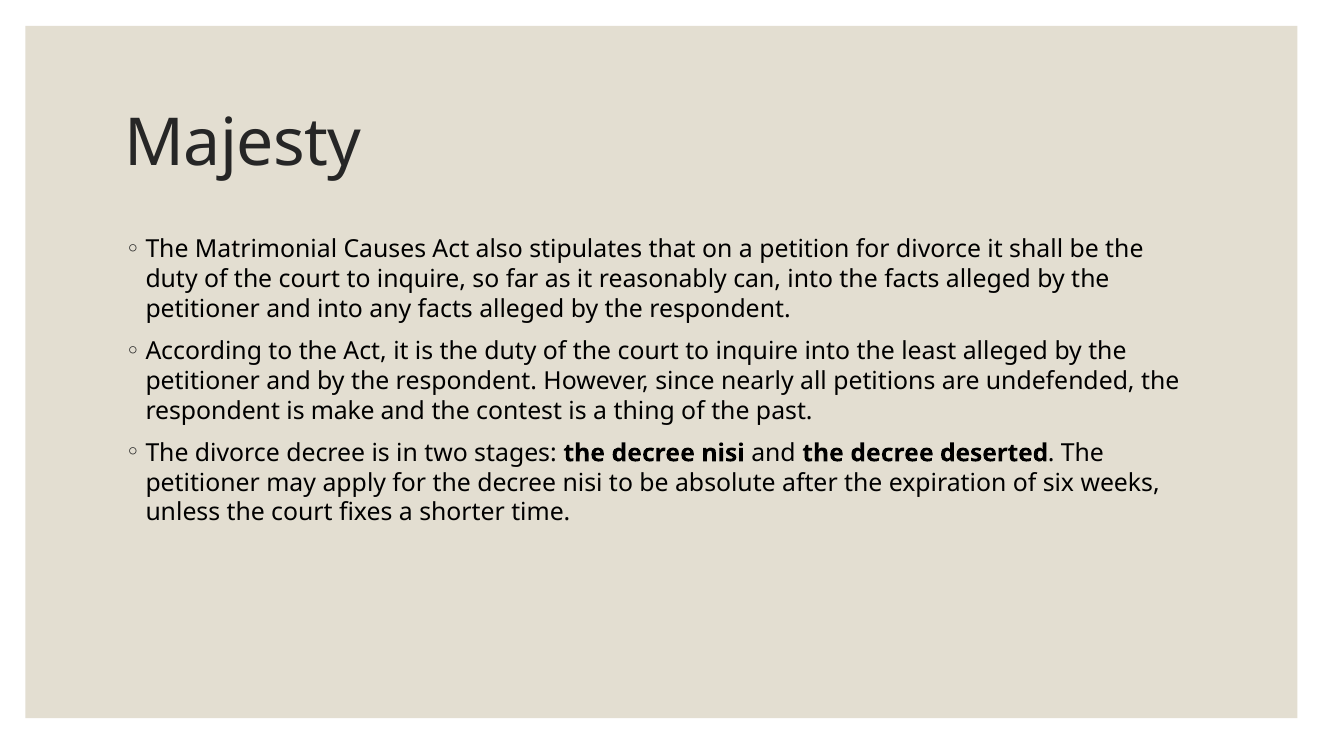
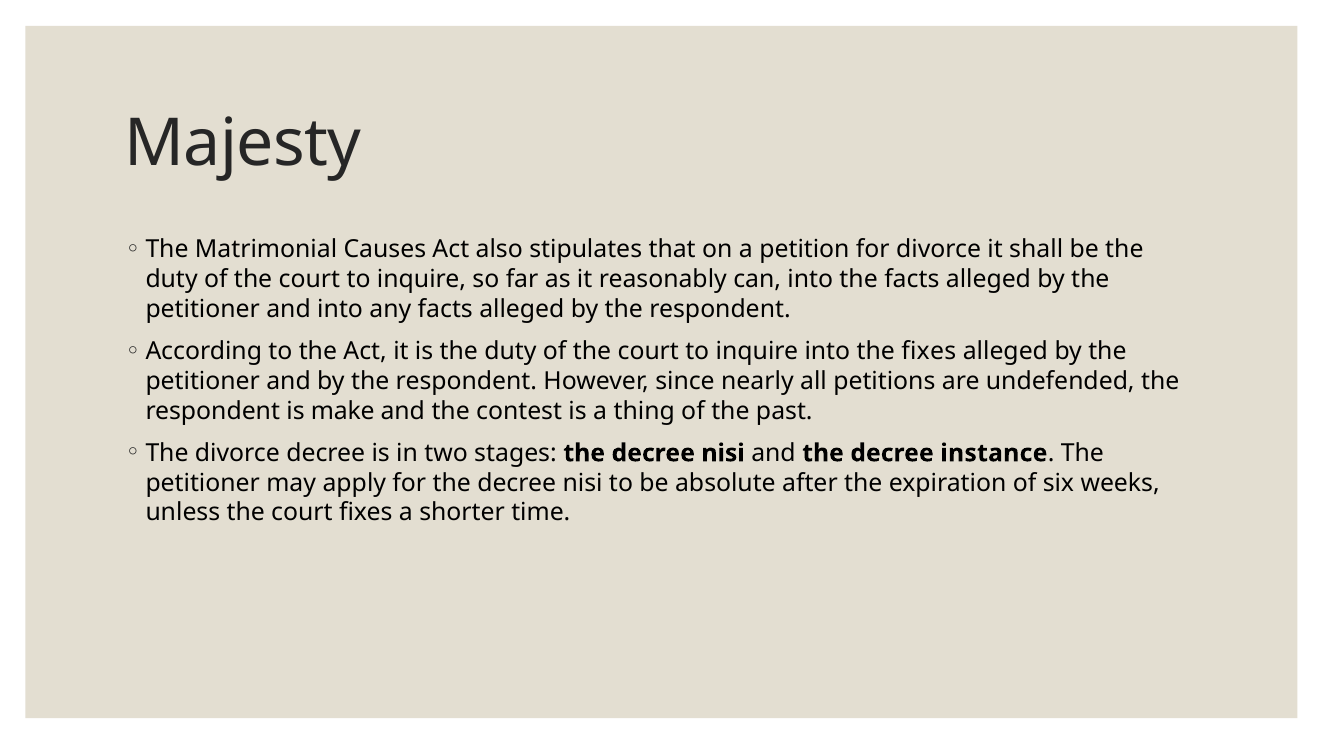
the least: least -> fixes (929, 352)
deserted: deserted -> instance (994, 453)
